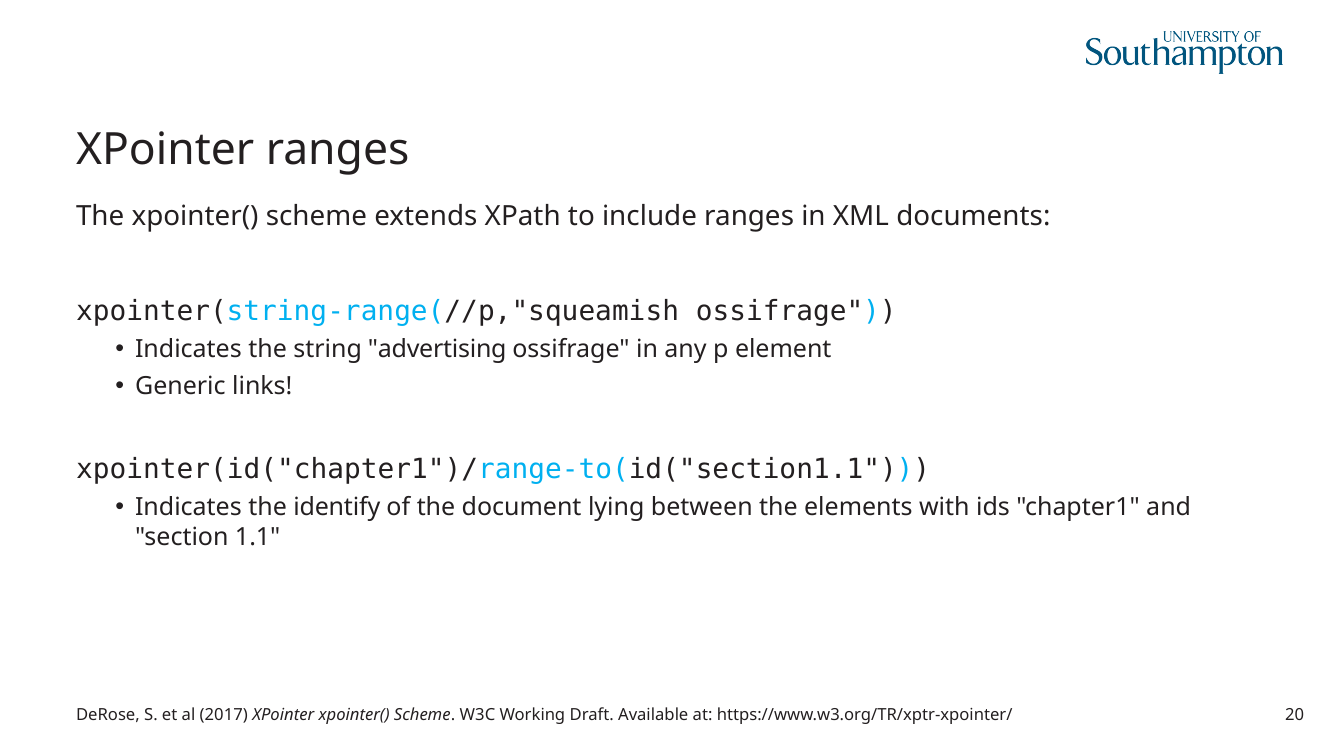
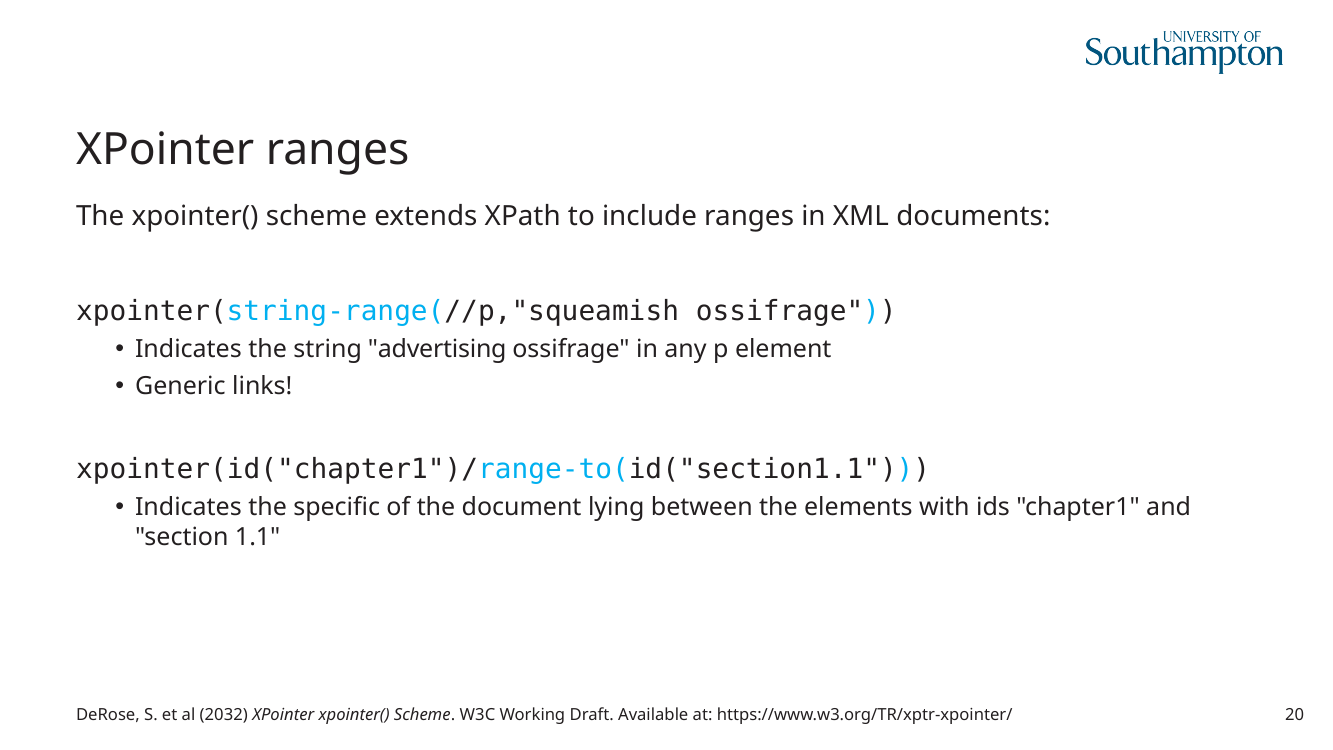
identify: identify -> specific (337, 507)
2017: 2017 -> 2032 (224, 715)
